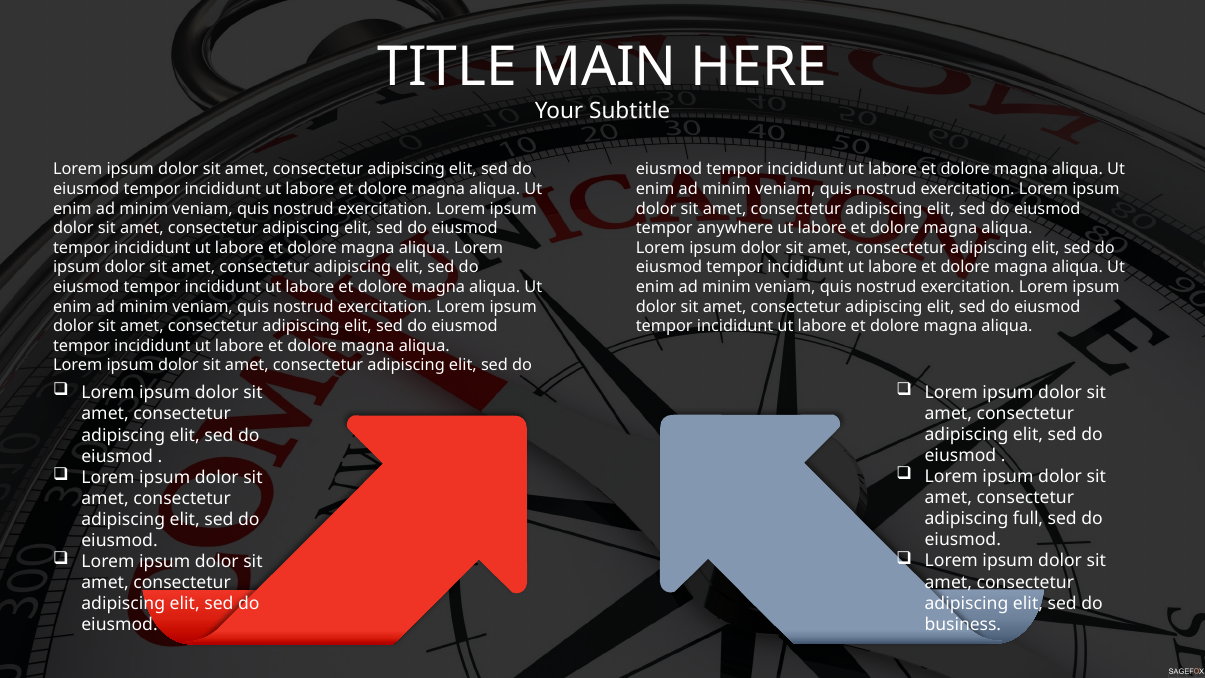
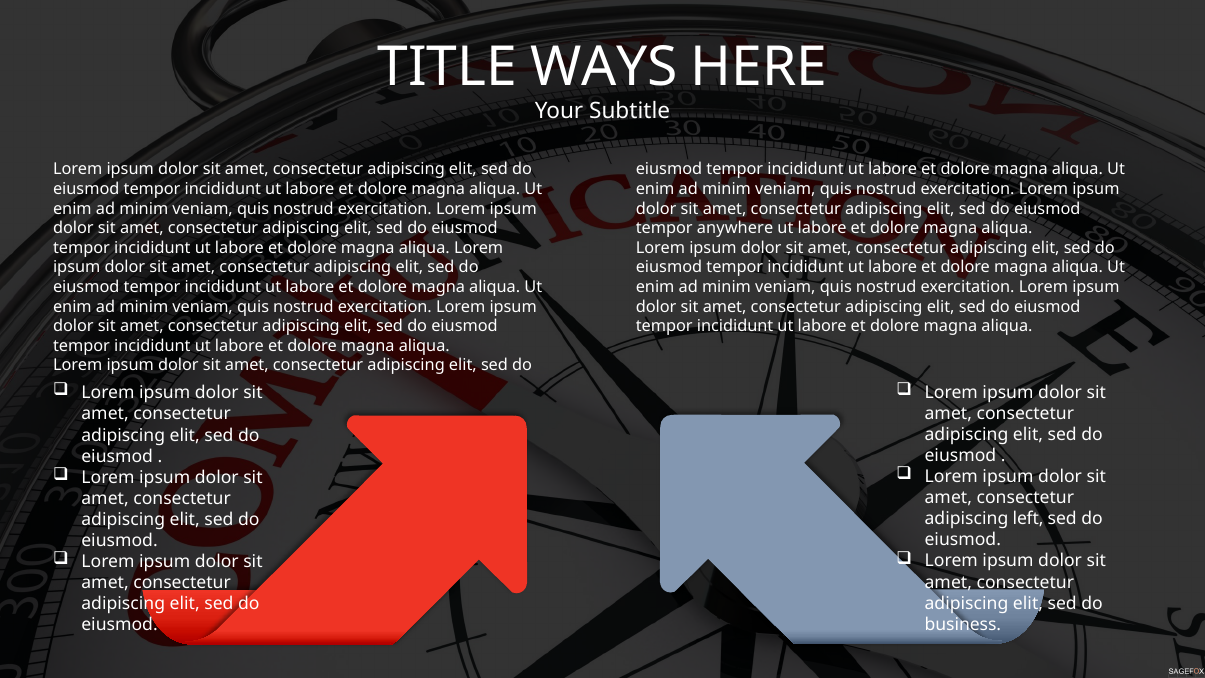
MAIN: MAIN -> WAYS (604, 67)
full: full -> left (1028, 519)
